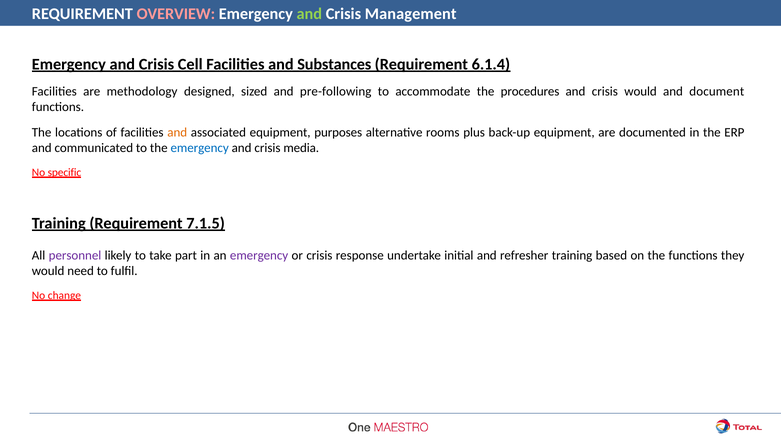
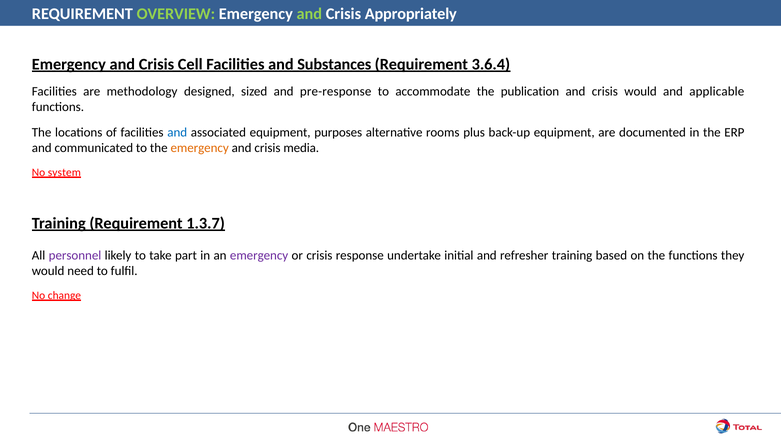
OVERVIEW colour: pink -> light green (176, 14)
Management: Management -> Appropriately (411, 14)
6.1.4: 6.1.4 -> 3.6.4 (491, 64)
pre-following: pre-following -> pre-response (336, 92)
procedures: procedures -> publication (530, 92)
document: document -> applicable (717, 92)
and colour: orange -> blue (177, 133)
emergency colour: blue -> orange (200, 148)
specific: specific -> system (64, 172)
7.1.5: 7.1.5 -> 1.3.7 (206, 224)
